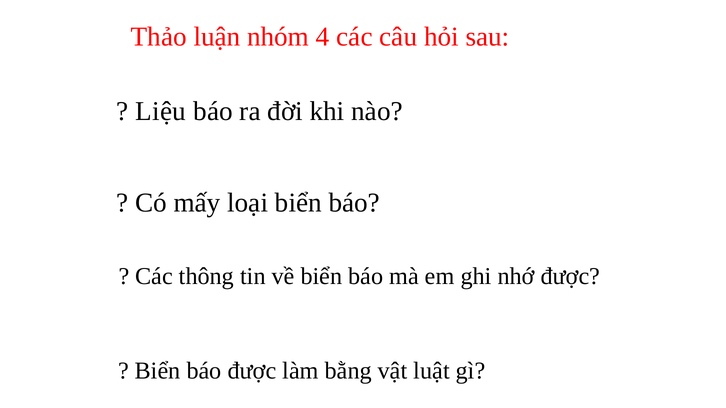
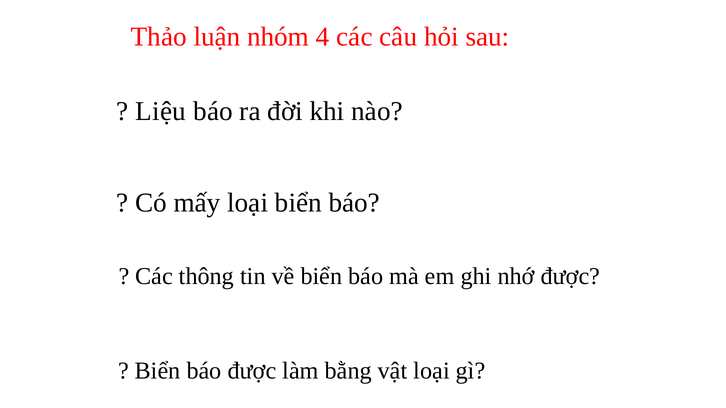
vật luật: luật -> loại (432, 371)
